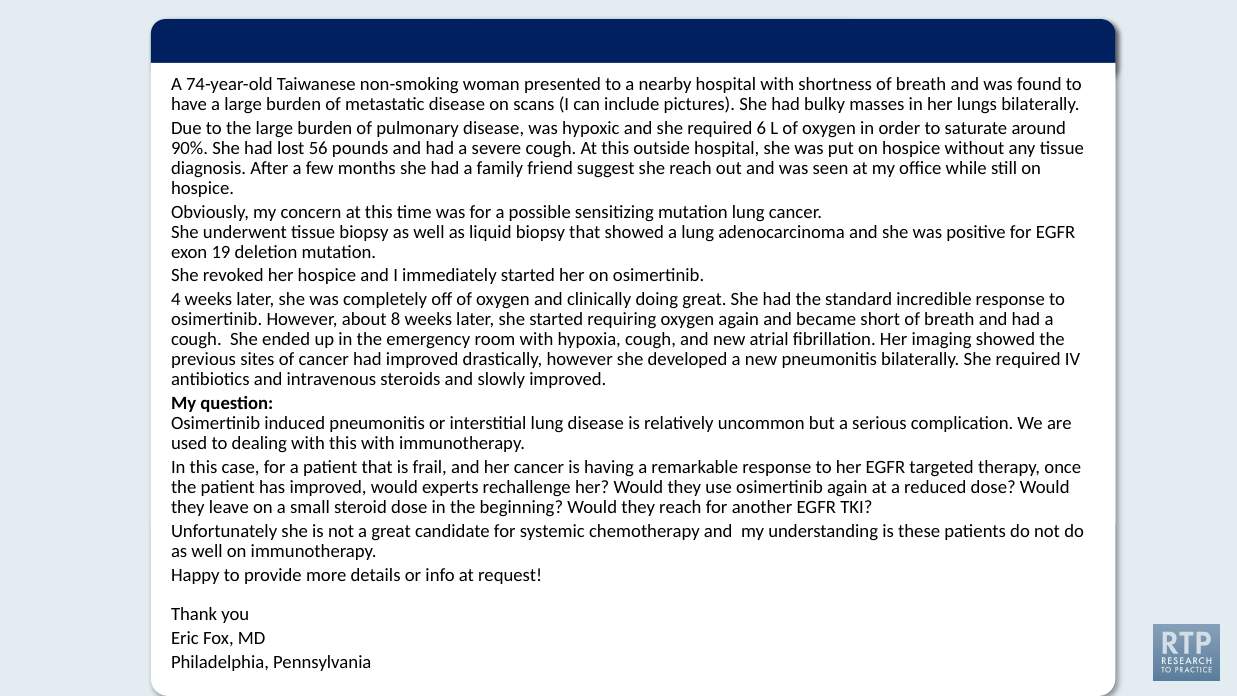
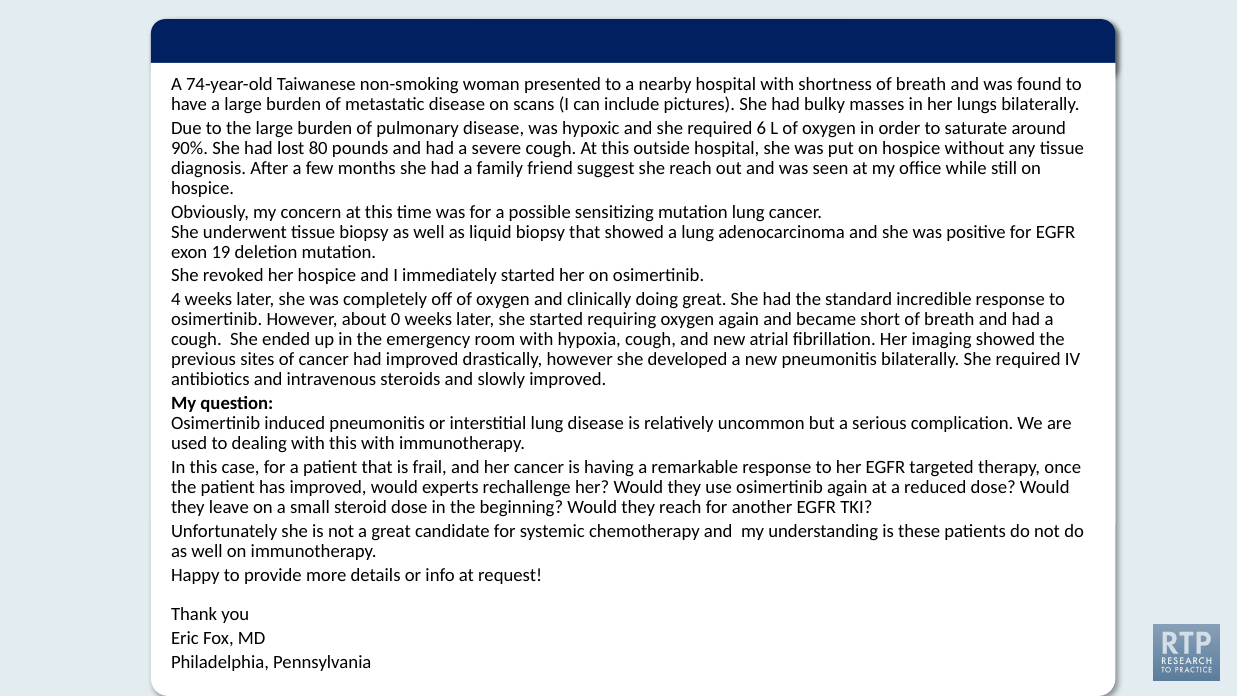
56: 56 -> 80 (318, 148)
8: 8 -> 0 (396, 319)
